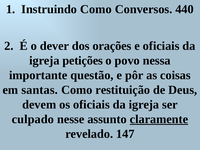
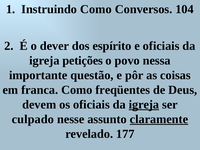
440: 440 -> 104 (185, 9)
orações: orações -> espírito (112, 46)
santas: santas -> franca (40, 90)
restituição: restituição -> freqüentes (123, 90)
igreja underline: none -> present (144, 104)
147: 147 -> 177 (125, 134)
